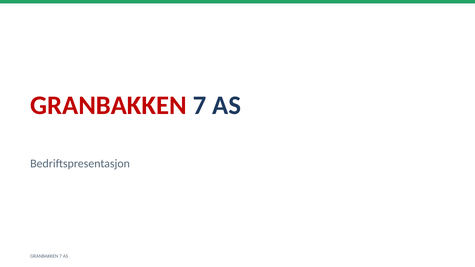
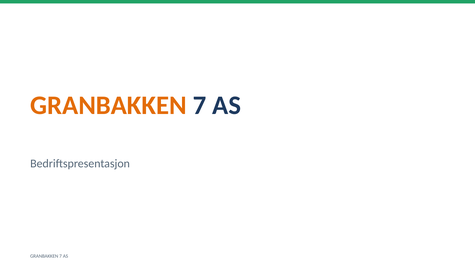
GRANBAKKEN colour: red -> orange (108, 105)
